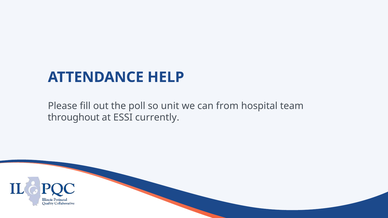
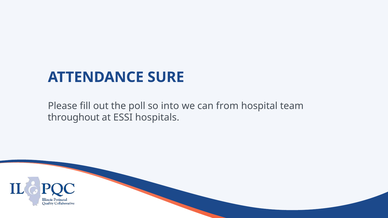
HELP: HELP -> SURE (166, 77)
unit: unit -> into (170, 106)
currently: currently -> hospitals (157, 118)
